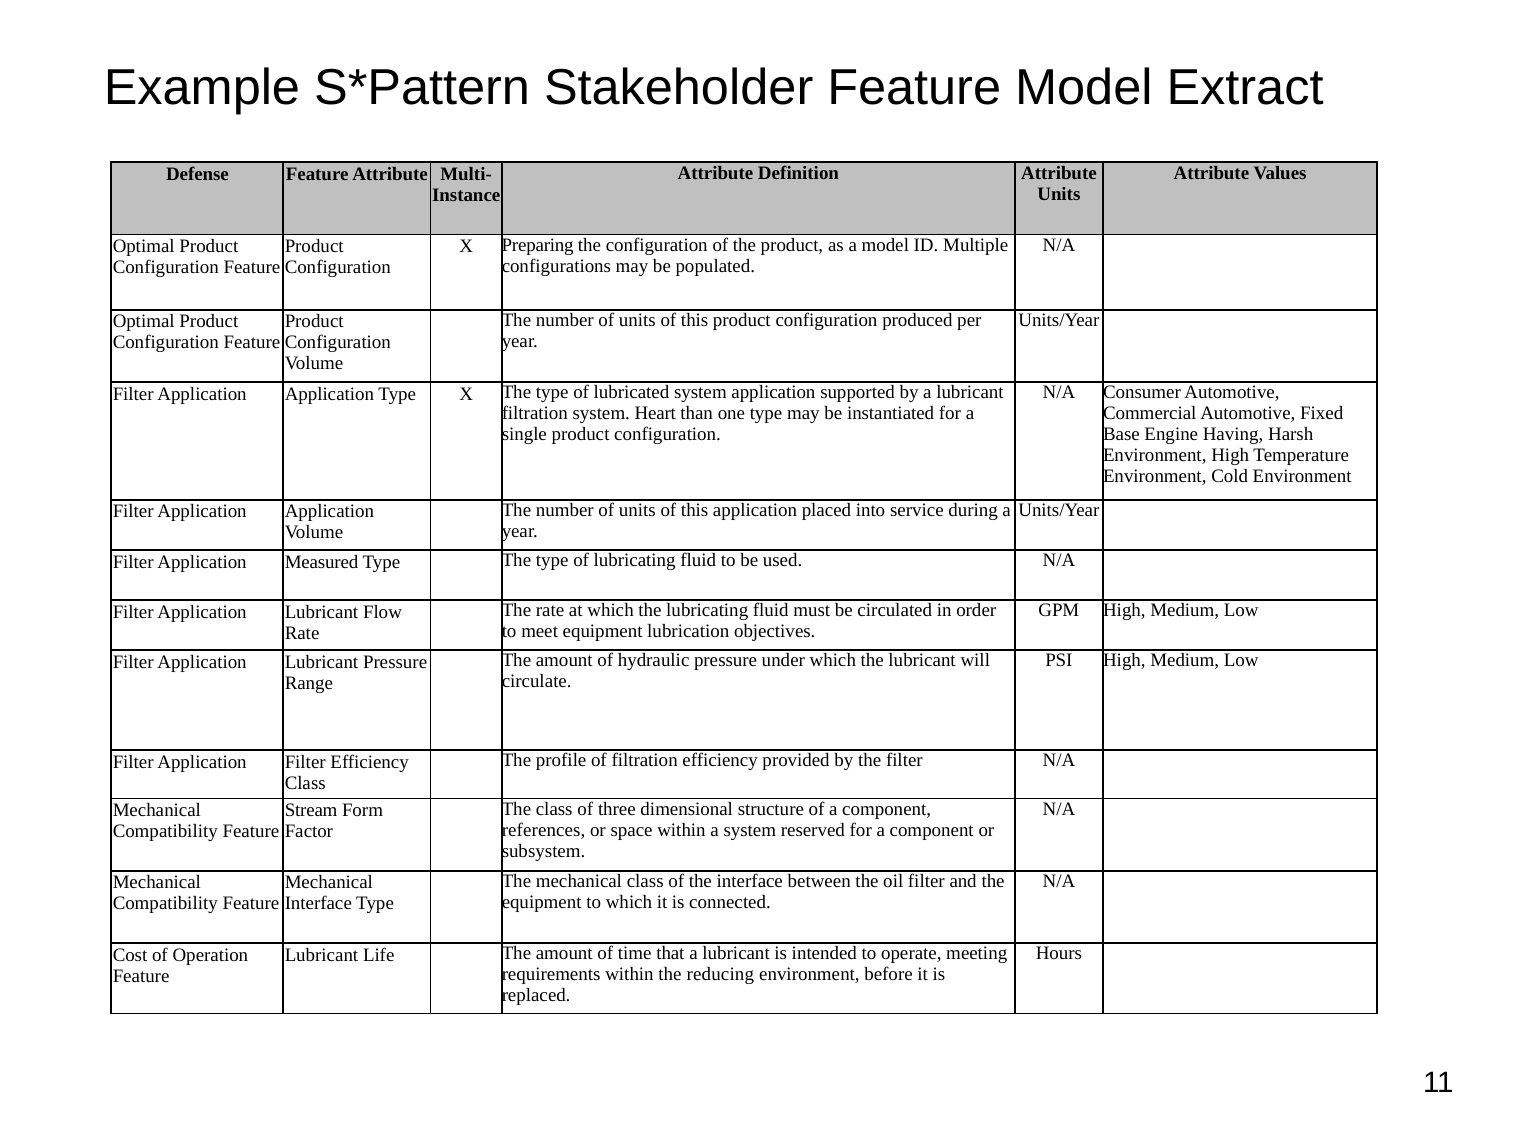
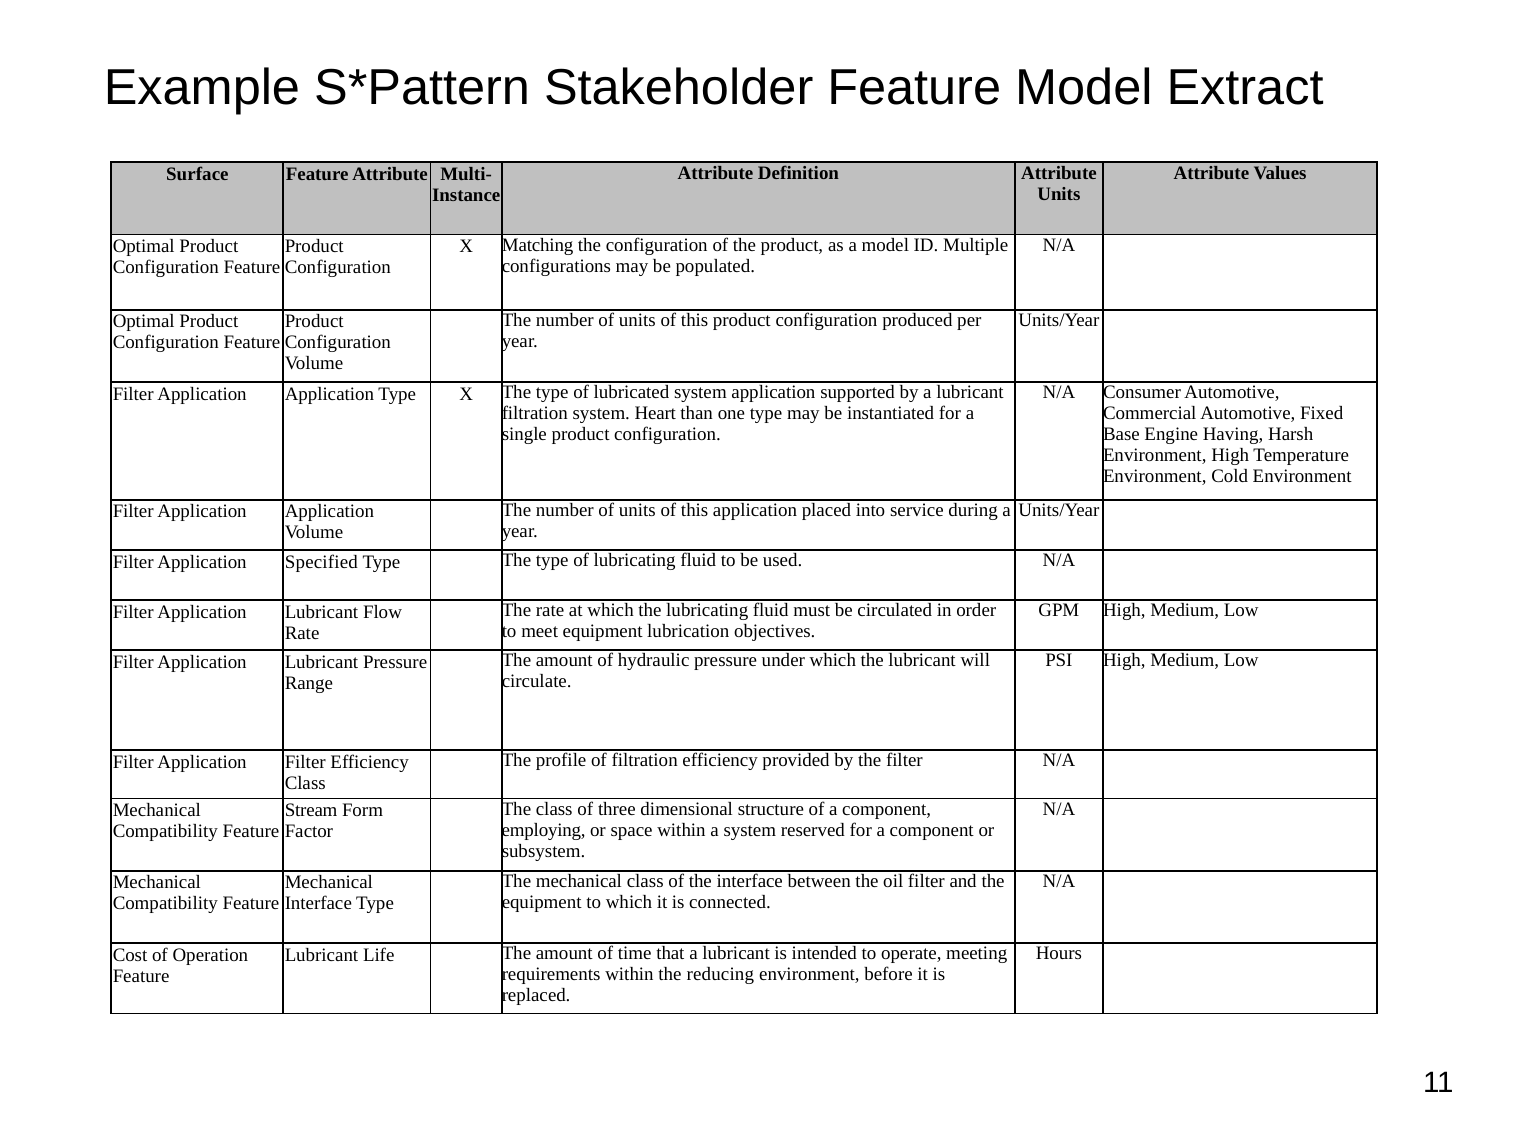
Defense: Defense -> Surface (197, 175)
Preparing: Preparing -> Matching (538, 245)
Measured: Measured -> Specified (321, 562)
references: references -> employing (544, 830)
